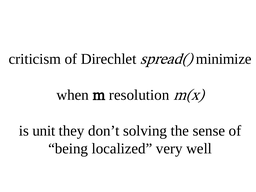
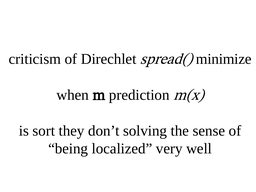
resolution: resolution -> prediction (139, 95)
unit: unit -> sort (44, 131)
